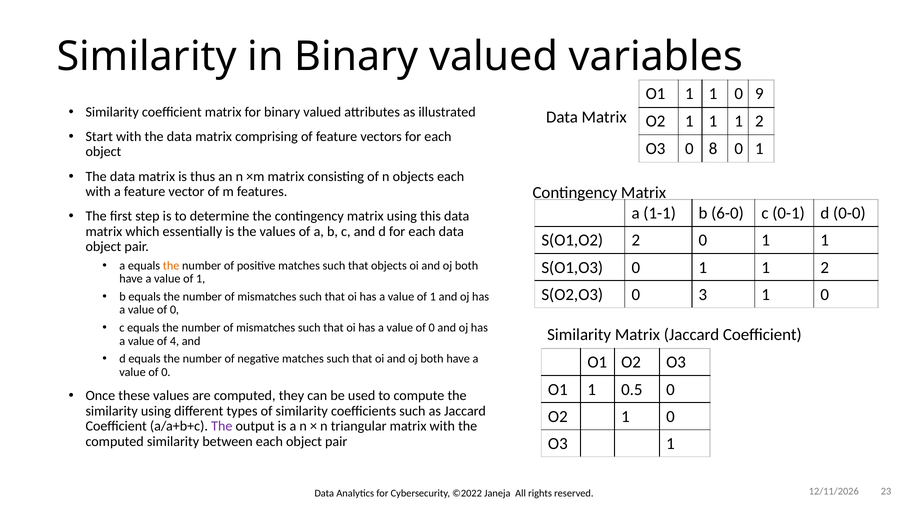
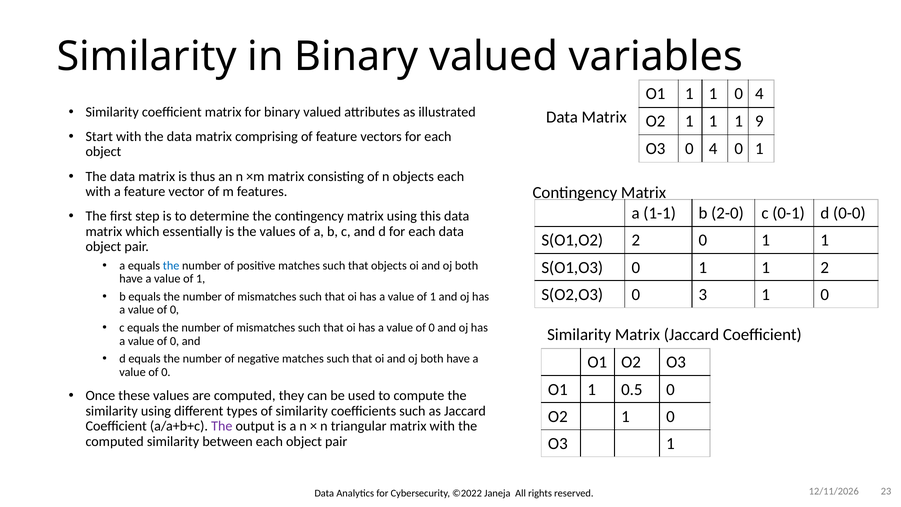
1 0 9: 9 -> 4 (759, 94)
1 1 1 2: 2 -> 9 (759, 121)
O3 0 8: 8 -> 4 (713, 149)
6-0: 6-0 -> 2-0 (727, 213)
the colour: orange -> blue (171, 266)
4: 4 -> 0 (175, 341)
